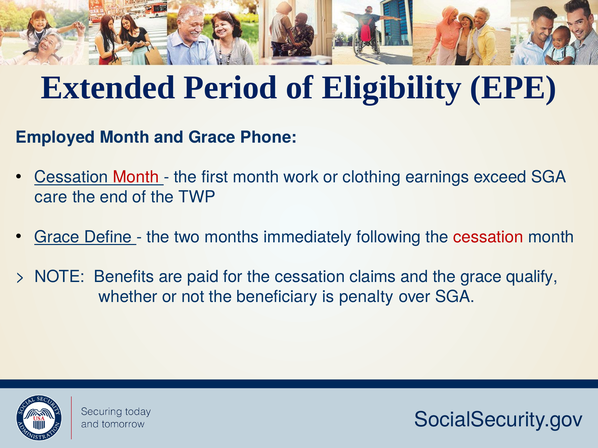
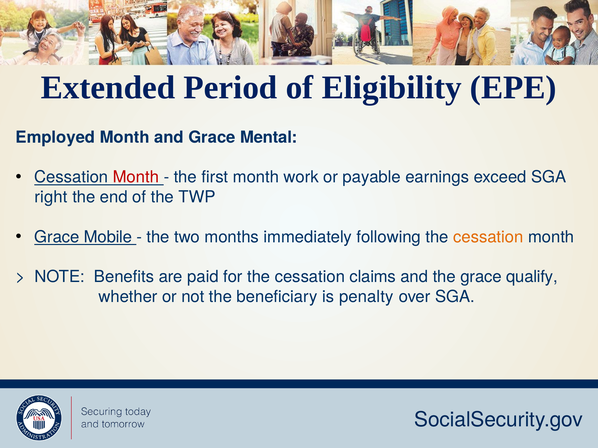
Phone: Phone -> Mental (269, 137)
clothing: clothing -> payable (372, 177)
care: care -> right (51, 197)
Define: Define -> Mobile (108, 237)
cessation colour: red -> orange (488, 237)
